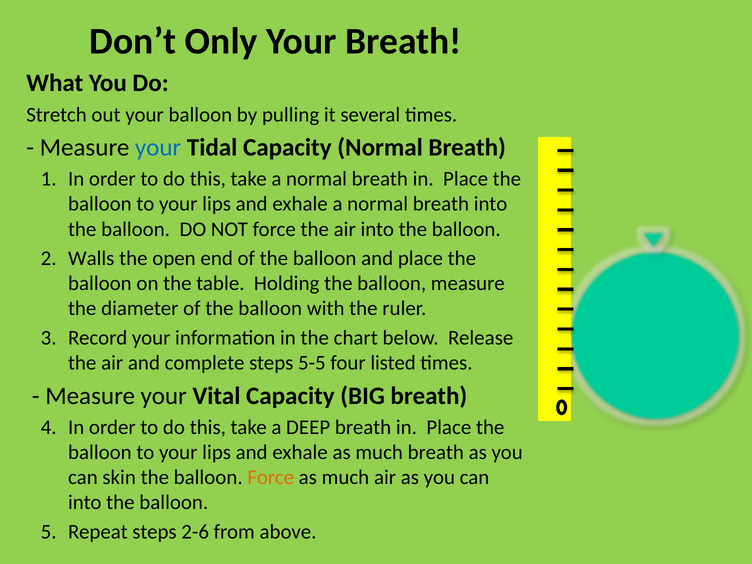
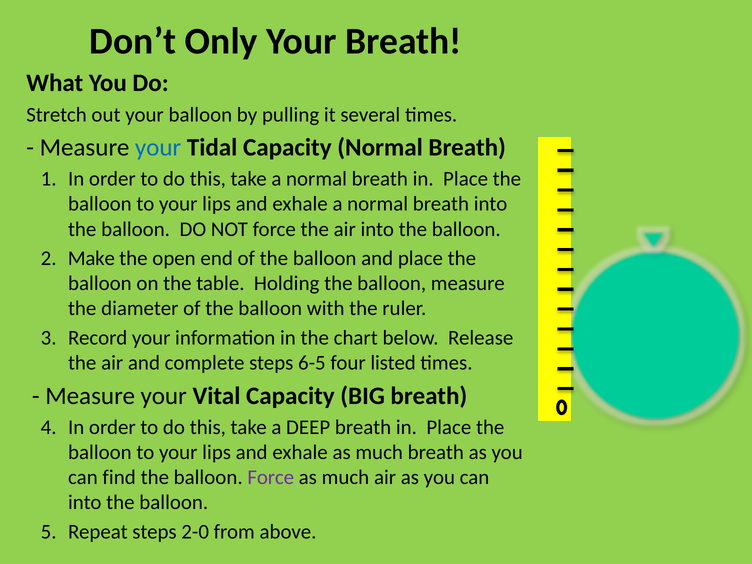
Walls: Walls -> Make (91, 258)
5-5: 5-5 -> 6-5 (312, 363)
skin: skin -> find (119, 477)
Force colour: orange -> purple (271, 477)
2-6: 2-6 -> 2-0 (195, 532)
